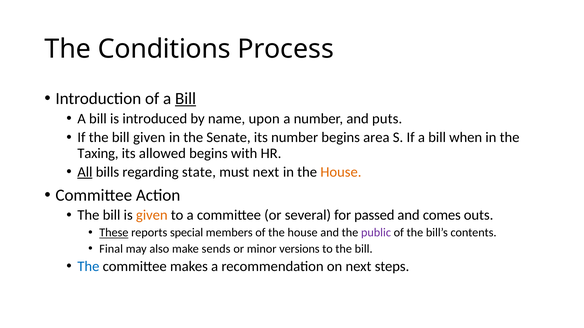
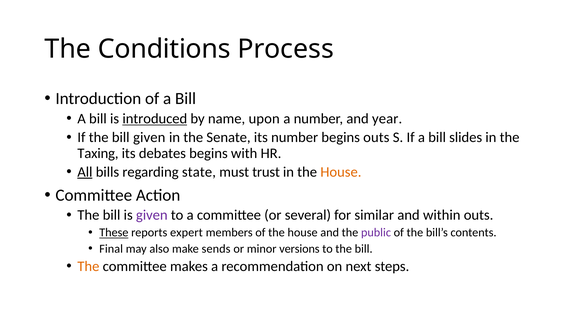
Bill underline: present -> none (186, 99)
introduced underline: none -> present (155, 119)
puts: puts -> year (387, 119)
begins area: area -> outs (376, 138)
when: when -> slides (466, 138)
allowed: allowed -> debates (162, 153)
must next: next -> trust (266, 172)
given colour: orange -> purple (152, 216)
passed: passed -> similar (374, 216)
comes: comes -> within (442, 216)
special: special -> expert (186, 233)
The colour: blue -> orange (88, 267)
